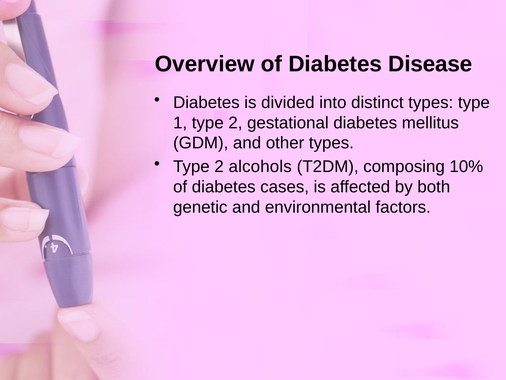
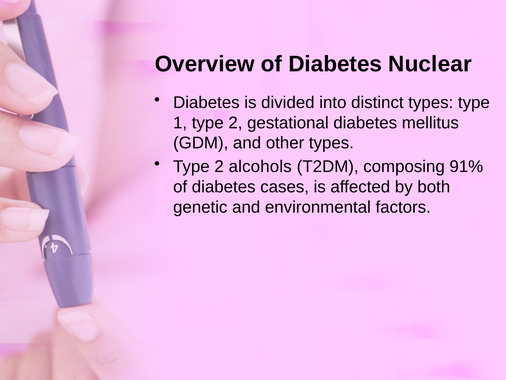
Disease: Disease -> Nuclear (430, 64)
10%: 10% -> 91% (466, 166)
